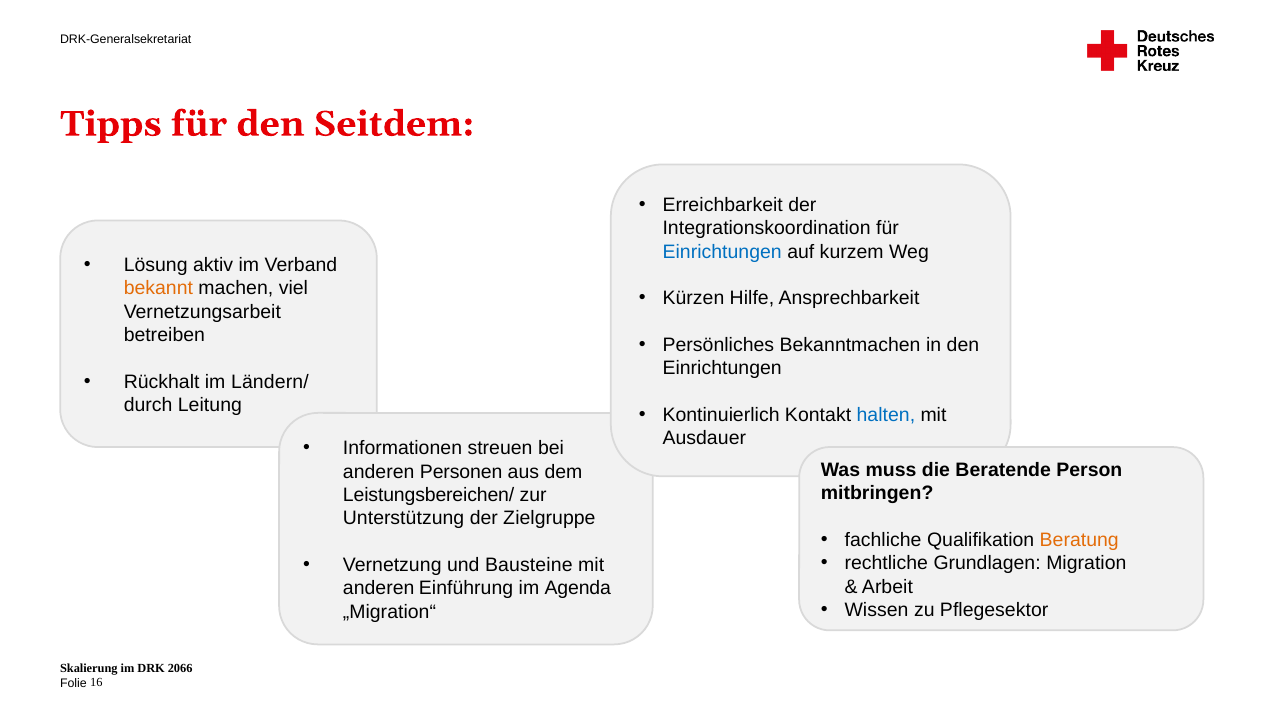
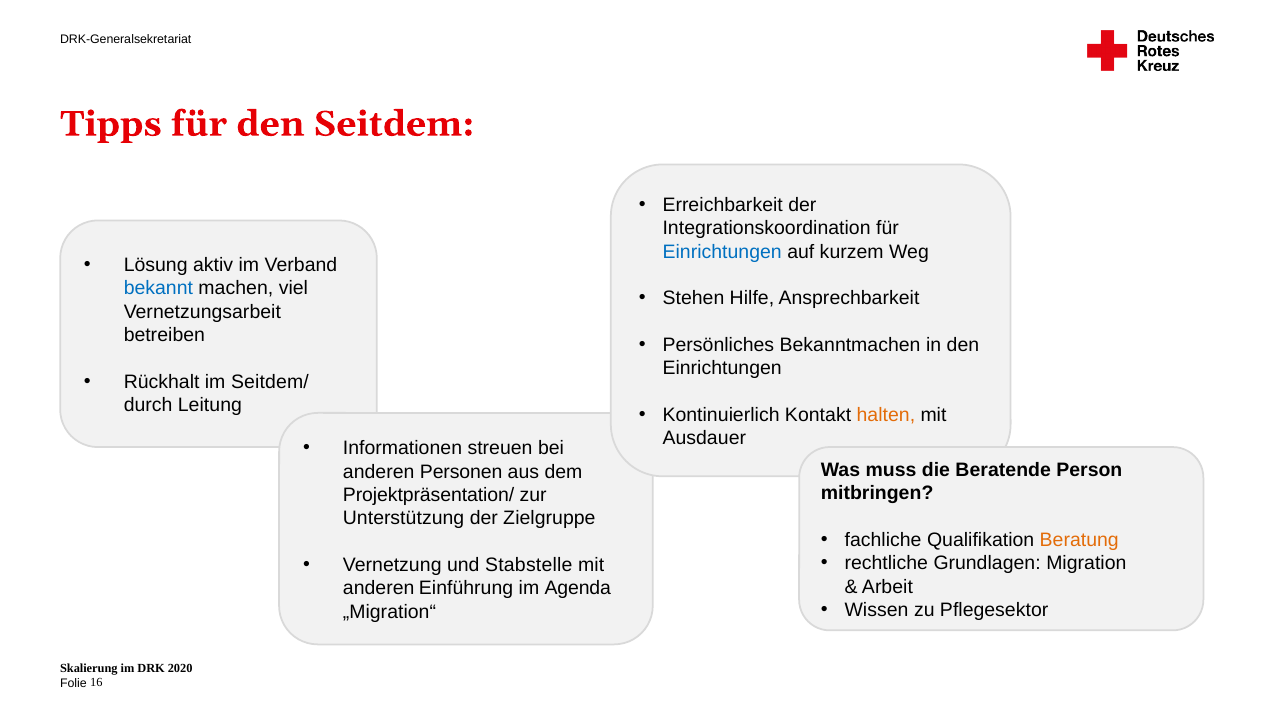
bekannt colour: orange -> blue (158, 289)
Kürzen: Kürzen -> Stehen (693, 299)
Ländern/: Ländern/ -> Seitdem/ (270, 382)
halten colour: blue -> orange (886, 415)
Leistungsbereichen/: Leistungsbereichen/ -> Projektpräsentation/ (429, 495)
Bausteine: Bausteine -> Stabstelle (529, 566)
2066: 2066 -> 2020 (180, 669)
